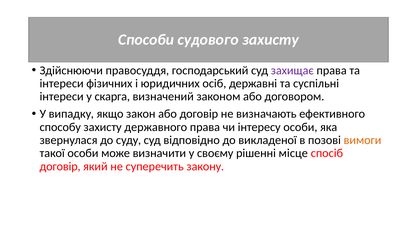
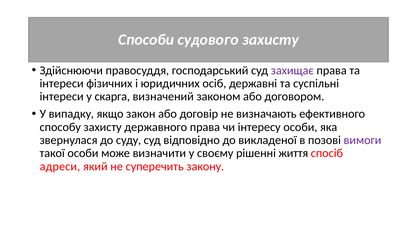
вимоги colour: orange -> purple (363, 141)
місце: місце -> життя (293, 154)
договір: договір -> адреси (60, 167)
